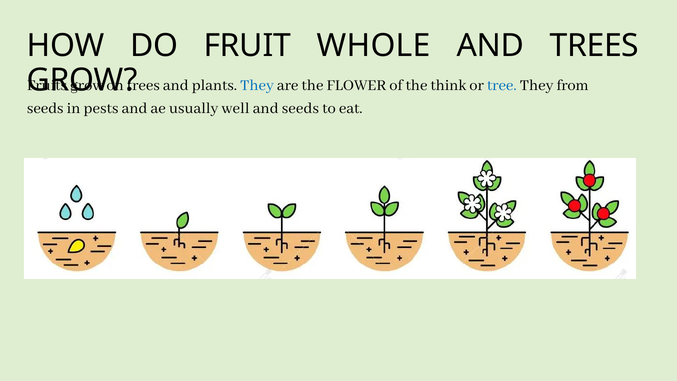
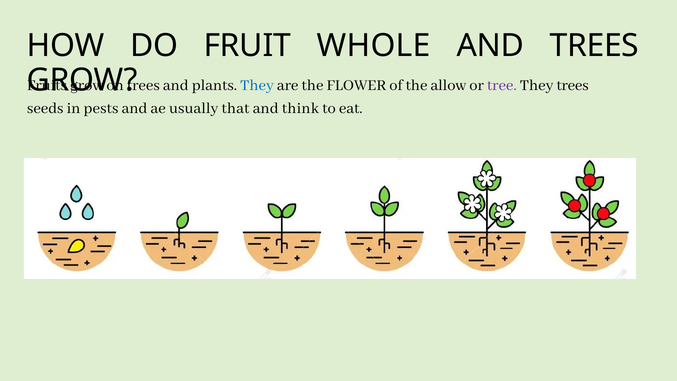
think: think -> allow (448, 85)
tree colour: blue -> purple (502, 85)
They from: from -> trees (573, 85)
well: well -> that (236, 108)
and seeds: seeds -> think (300, 108)
